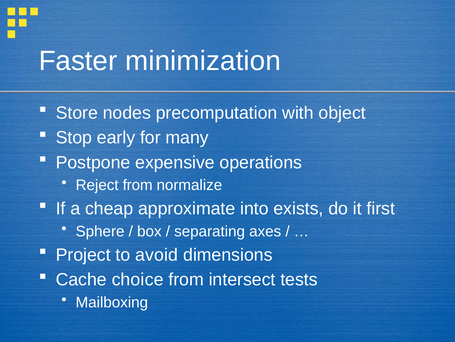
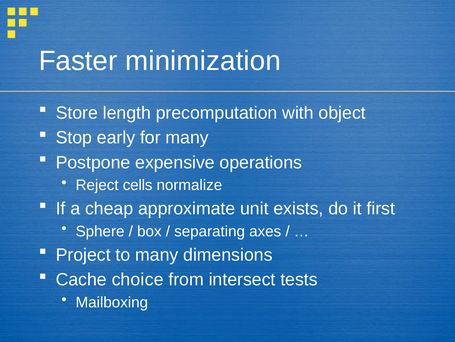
nodes: nodes -> length (127, 113)
Reject from: from -> cells (138, 185)
into: into -> unit (254, 208)
to avoid: avoid -> many (157, 254)
